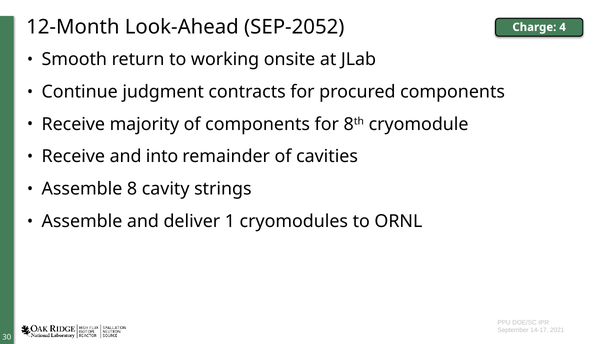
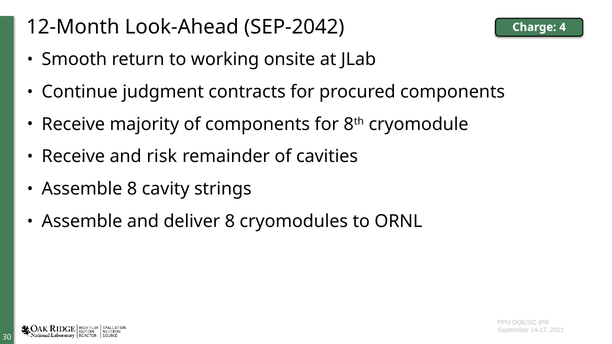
SEP-2052: SEP-2052 -> SEP-2042 (294, 27)
into: into -> risk (162, 157)
deliver 1: 1 -> 8 (230, 222)
